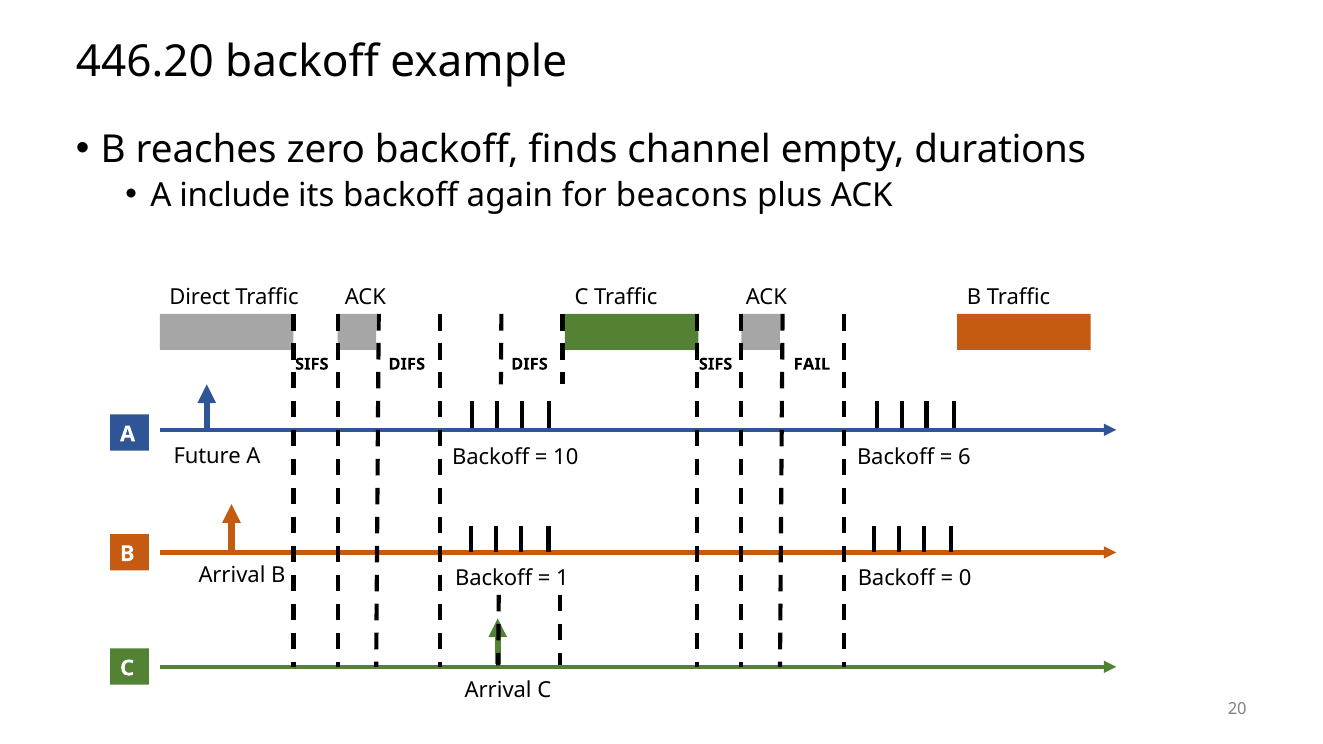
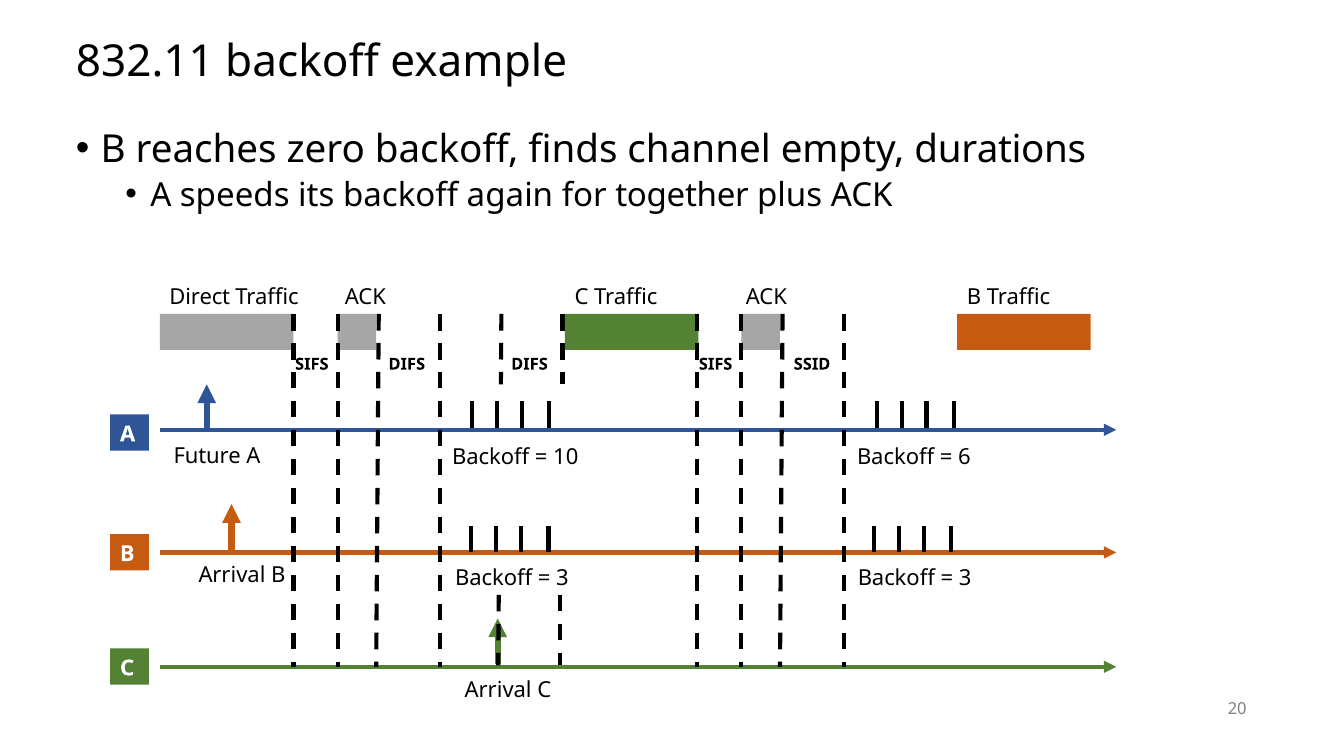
446.20: 446.20 -> 832.11 (145, 62)
include: include -> speeds (235, 195)
beacons: beacons -> together (682, 195)
FAIL: FAIL -> SSID (812, 364)
1: 1 -> 3 (562, 579)
0: 0 -> 3 (965, 579)
